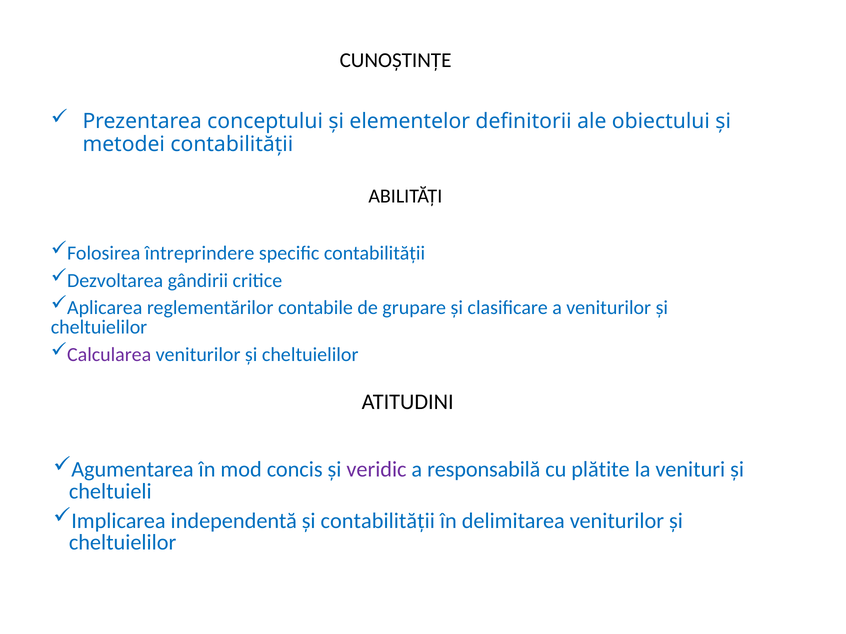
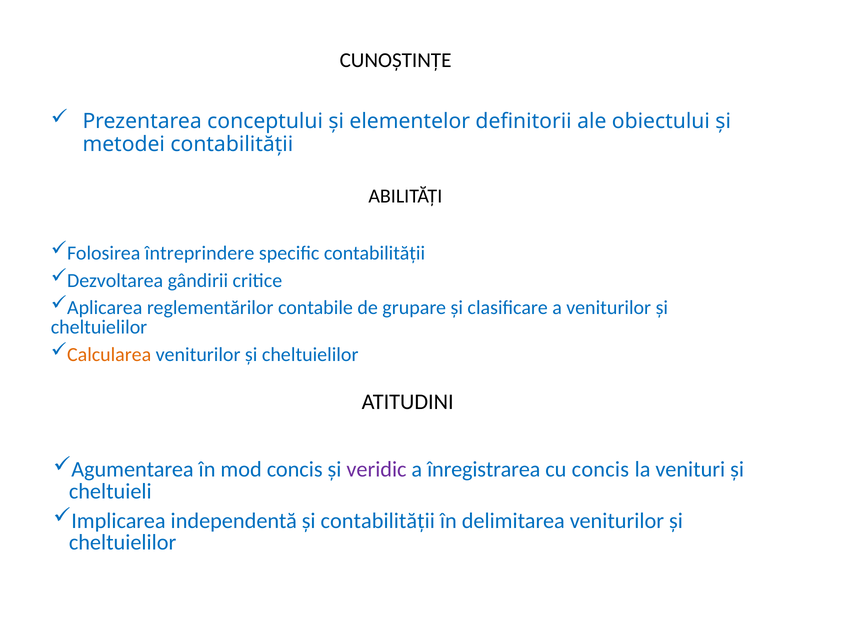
Calcularea colour: purple -> orange (109, 355)
responsabilă: responsabilă -> înregistrarea (484, 470)
cu plătite: plătite -> concis (600, 470)
